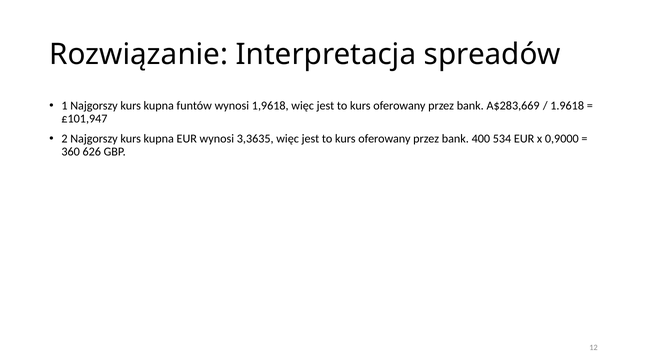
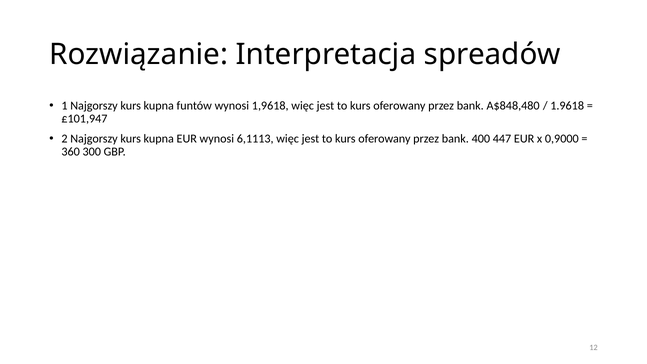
A$283,669: A$283,669 -> A$848,480 (513, 106)
3,3635: 3,3635 -> 6,1113 (255, 139)
534: 534 -> 447 (502, 139)
626: 626 -> 300 (92, 152)
